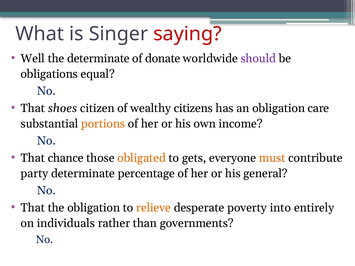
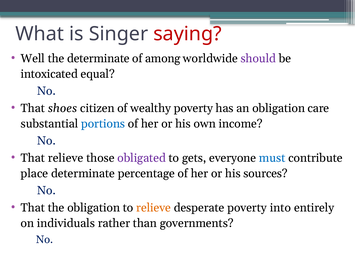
donate: donate -> among (163, 58)
obligations: obligations -> intoxicated (49, 74)
wealthy citizens: citizens -> poverty (193, 108)
portions colour: orange -> blue (103, 124)
That chance: chance -> relieve (66, 158)
obligated colour: orange -> purple (142, 158)
must colour: orange -> blue (272, 158)
party: party -> place (34, 174)
general: general -> sources (266, 174)
